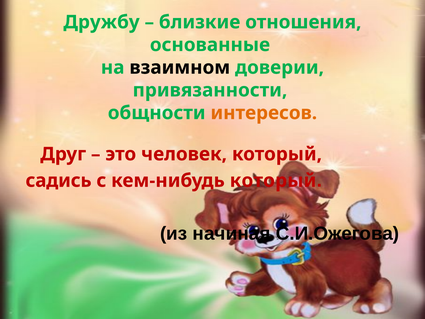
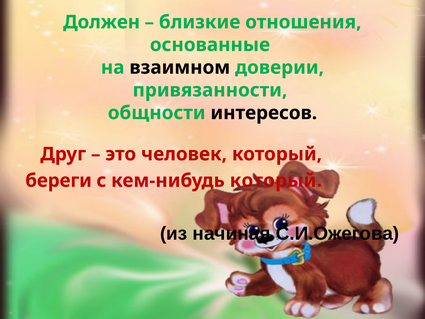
Дружбу: Дружбу -> Должен (102, 22)
интересов colour: orange -> black (264, 113)
садись: садись -> береги (59, 180)
